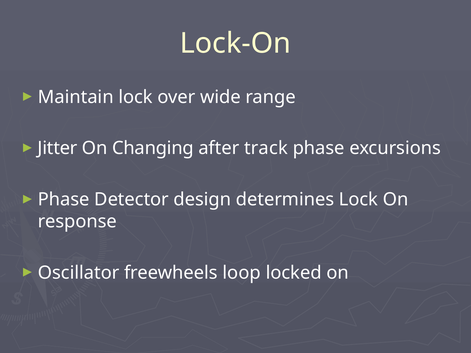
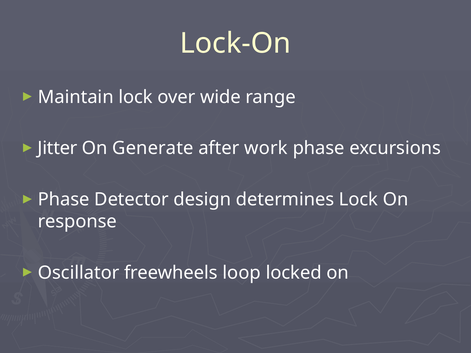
Changing: Changing -> Generate (153, 148)
track: track -> work (266, 148)
